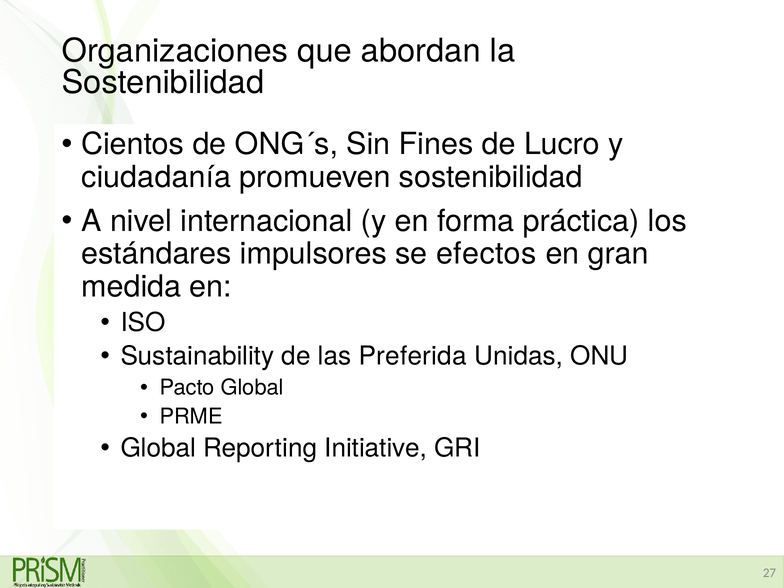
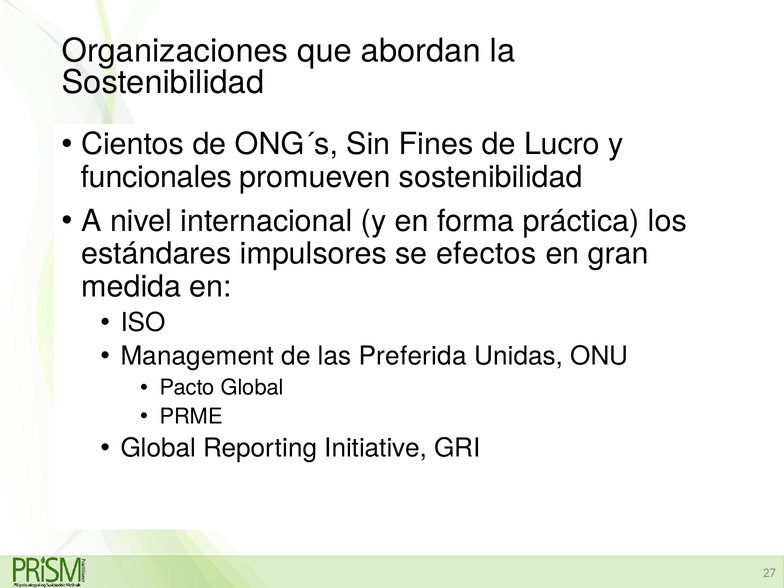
ciudadanía: ciudadanía -> funcionales (156, 177)
Sustainability: Sustainability -> Management (197, 356)
